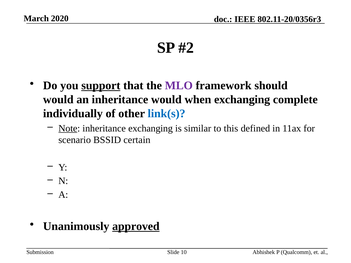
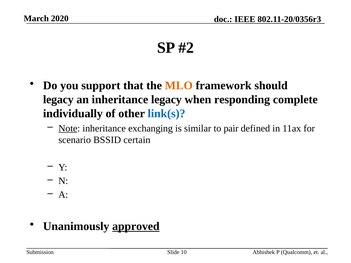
support underline: present -> none (101, 86)
MLO colour: purple -> orange (179, 86)
would: would -> legacy (58, 100)
inheritance would: would -> legacy (166, 100)
when exchanging: exchanging -> responding (242, 100)
this: this -> pair (231, 128)
